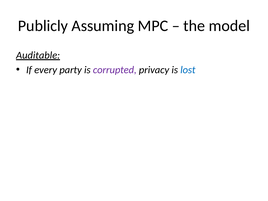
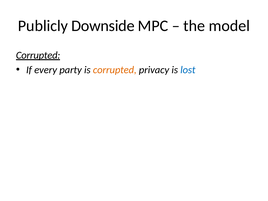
Assuming: Assuming -> Downside (103, 26)
Auditable: Auditable -> Corrupted (38, 55)
corrupted colour: purple -> orange (115, 70)
